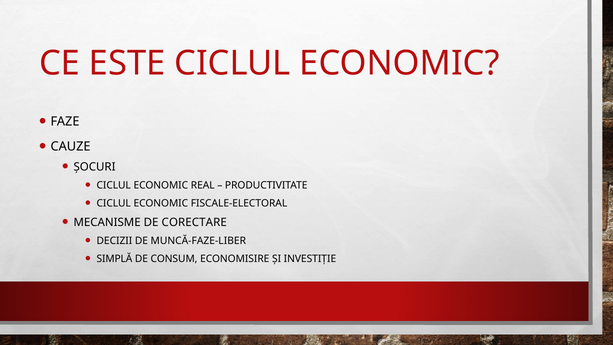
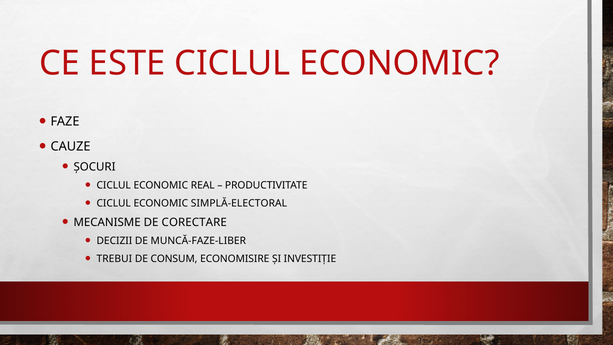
FISCALE-ELECTORAL: FISCALE-ELECTORAL -> SIMPLĂ-ELECTORAL (239, 203)
SIMPLĂ: SIMPLĂ -> TREBUI (114, 259)
